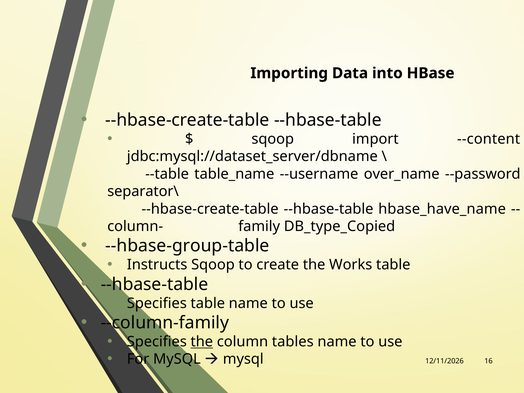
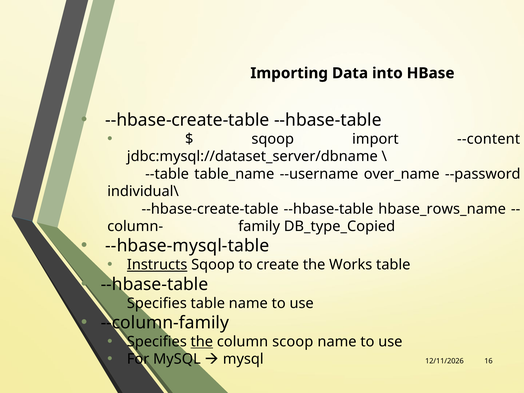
separator\: separator\ -> individual\ (143, 191)
hbase_have_name: hbase_have_name -> hbase_rows_name (442, 209)
--hbase-group-table: --hbase-group-table -> --hbase-mysql-table (187, 246)
Instructs underline: none -> present (157, 265)
tables: tables -> scoop (293, 342)
